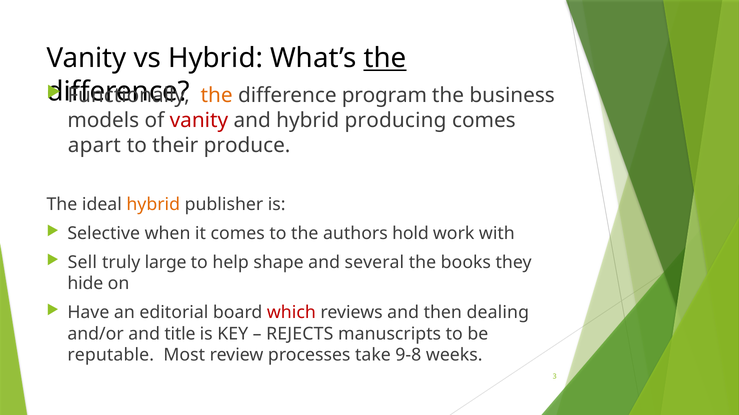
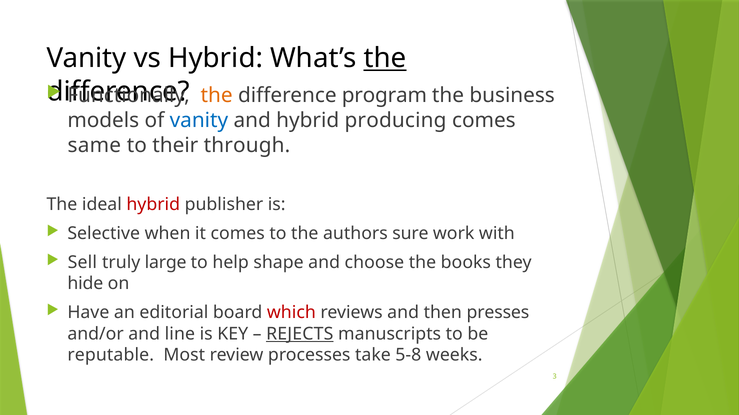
vanity colour: red -> blue (199, 121)
apart: apart -> same (94, 145)
produce: produce -> through (247, 145)
hybrid colour: orange -> red (153, 205)
hold: hold -> sure (410, 234)
several: several -> choose (374, 263)
dealing: dealing -> presses (498, 313)
title: title -> line (180, 334)
REJECTS underline: none -> present (300, 334)
9-8: 9-8 -> 5-8 (408, 355)
